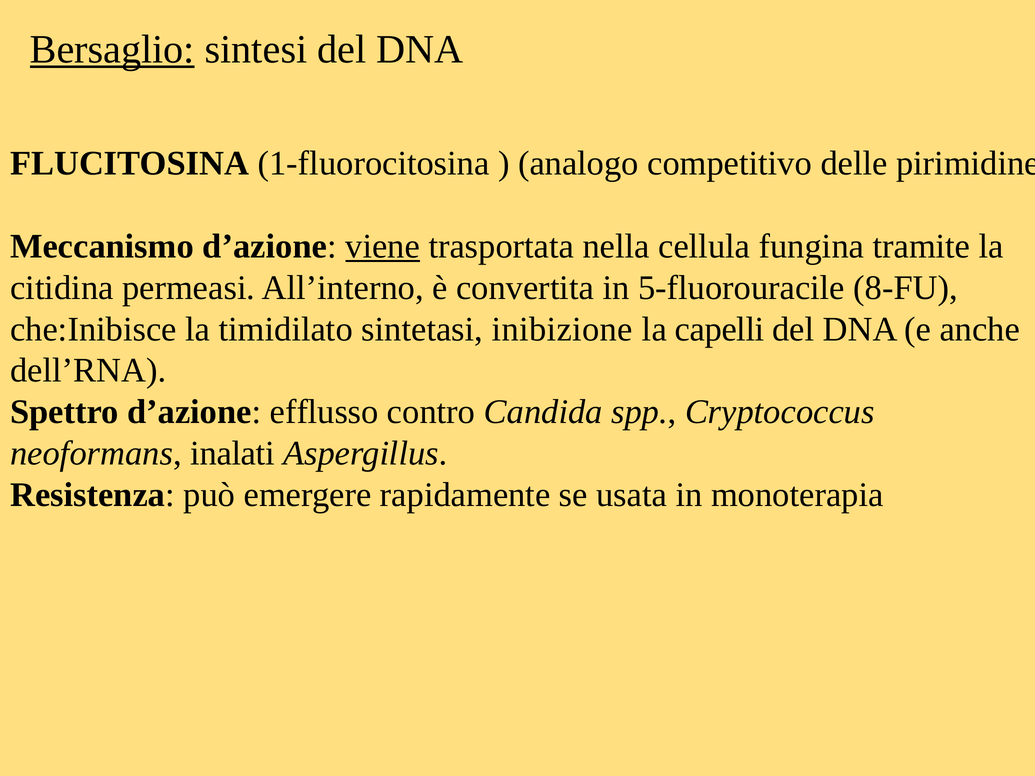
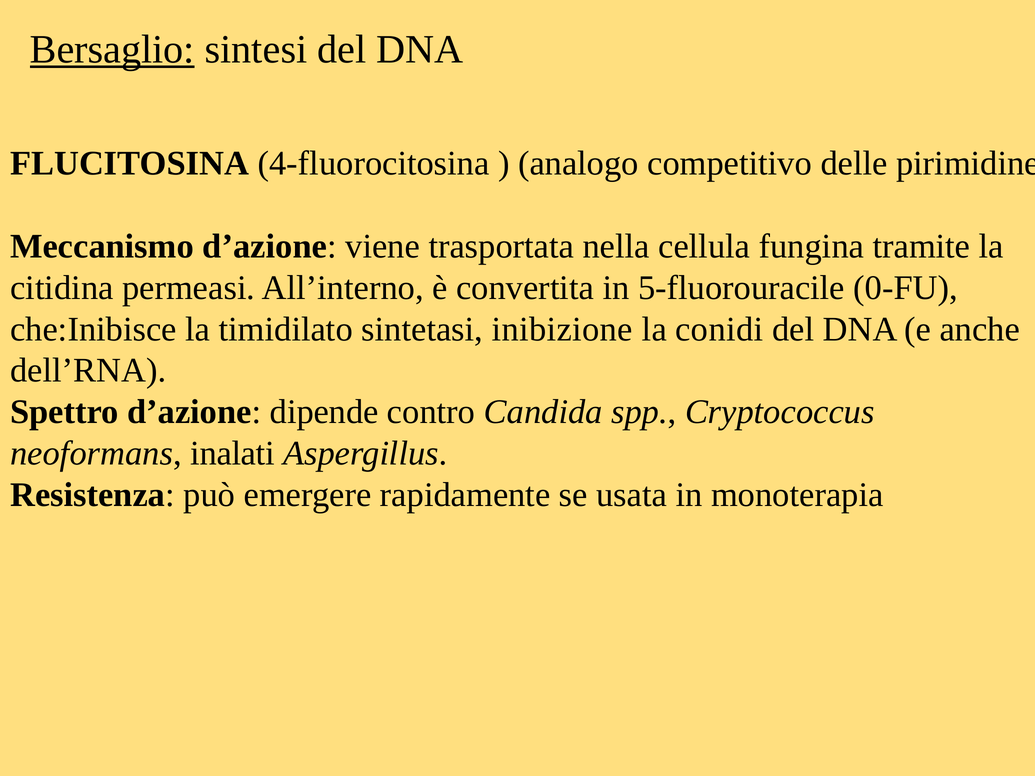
1-fluorocitosina: 1-fluorocitosina -> 4-fluorocitosina (374, 164)
viene underline: present -> none (383, 246)
8-FU: 8-FU -> 0-FU (906, 288)
capelli: capelli -> conidi (719, 329)
efflusso: efflusso -> dipende (324, 412)
